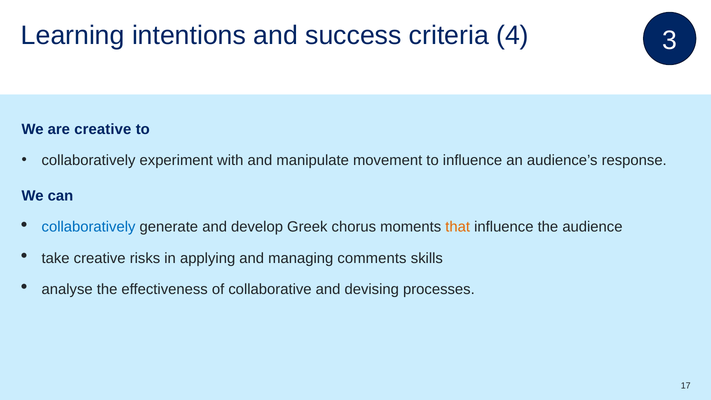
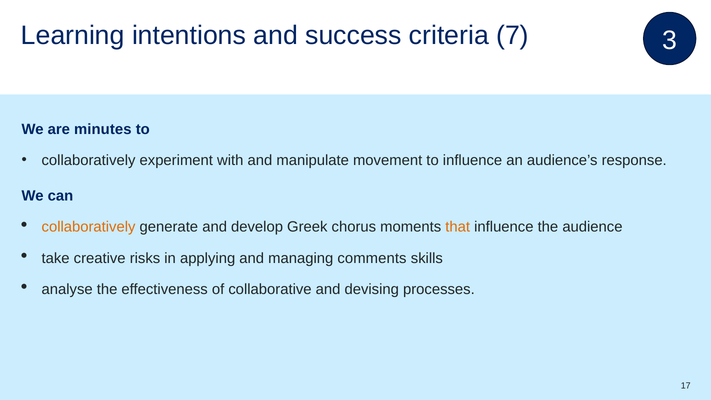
4: 4 -> 7 (513, 35)
are creative: creative -> minutes (103, 129)
collaboratively colour: blue -> orange (89, 227)
